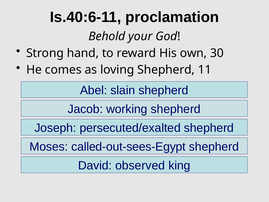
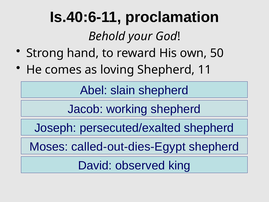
30: 30 -> 50 (217, 53)
called-out-sees-Egypt: called-out-sees-Egypt -> called-out-dies-Egypt (128, 147)
